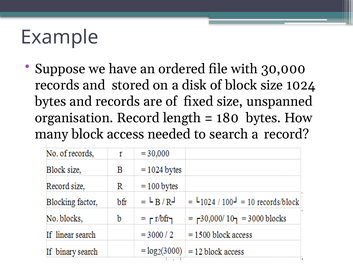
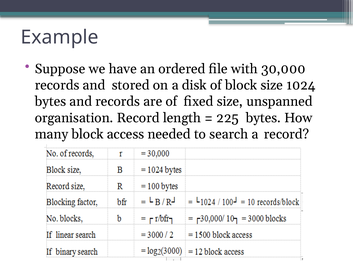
180: 180 -> 225 (228, 118)
